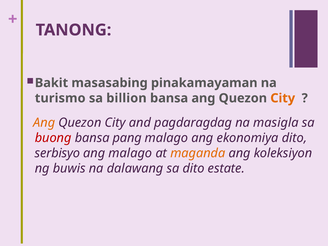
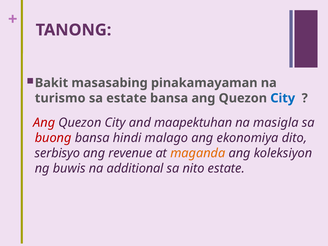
sa billion: billion -> estate (127, 98)
City colour: orange -> blue (283, 98)
Ang colour: orange -> red (44, 123)
pagdaragdag: pagdaragdag -> maapektuhan (193, 123)
pang: pang -> hindi (127, 138)
ang malago: malago -> revenue (130, 153)
dalawang: dalawang -> additional (135, 168)
sa dito: dito -> nito (194, 168)
